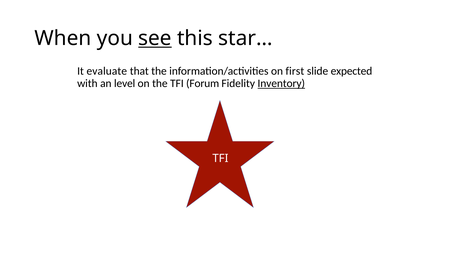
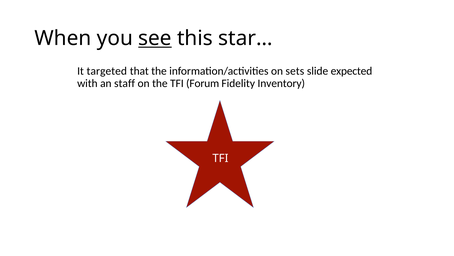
evaluate: evaluate -> targeted (107, 71)
first: first -> sets (295, 71)
level: level -> staff (125, 83)
Inventory underline: present -> none (281, 83)
